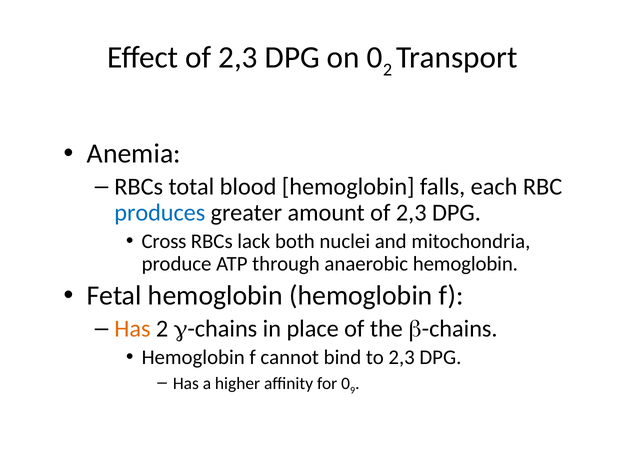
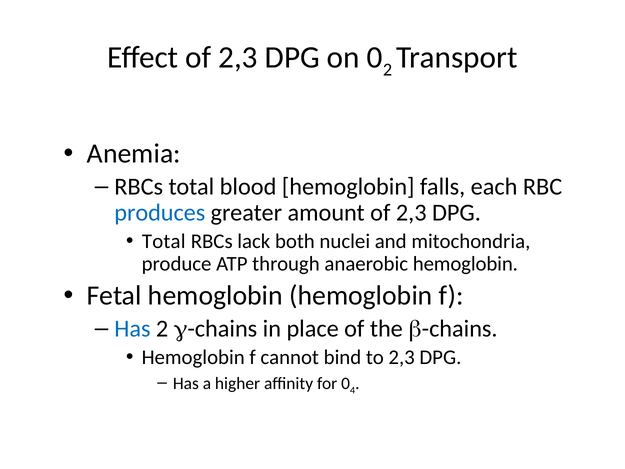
Cross: Cross -> Total (164, 241)
Has colour: orange -> blue (132, 329)
9: 9 -> 4 (353, 390)
